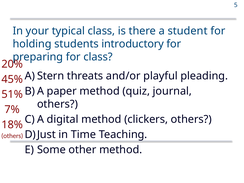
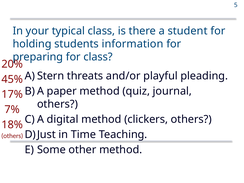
introductory: introductory -> information (133, 44)
51%: 51% -> 17% (12, 94)
